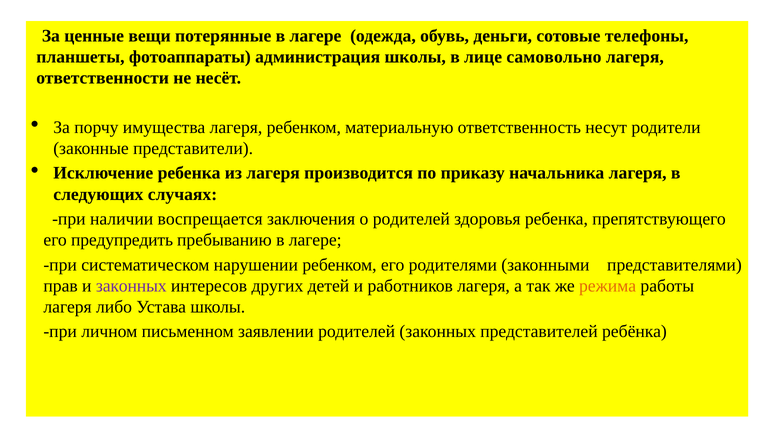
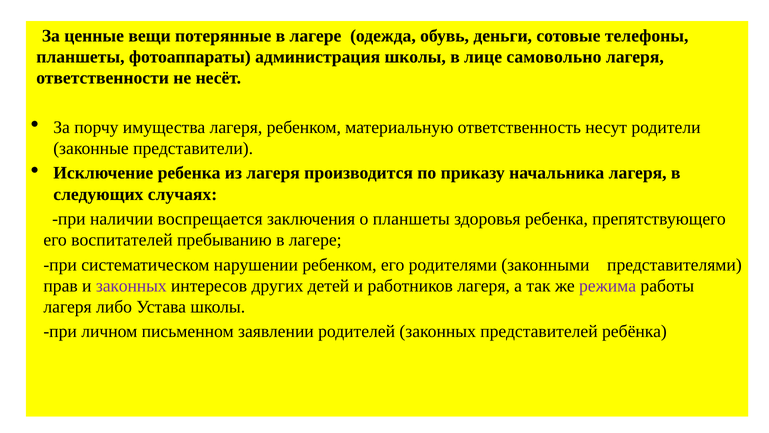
о родителей: родителей -> планшеты (411, 219)
предупредить: предупредить -> воспитателей (122, 240)
режима colour: orange -> purple (608, 286)
